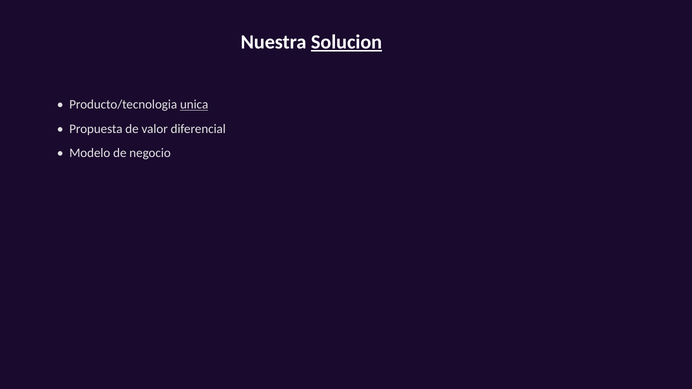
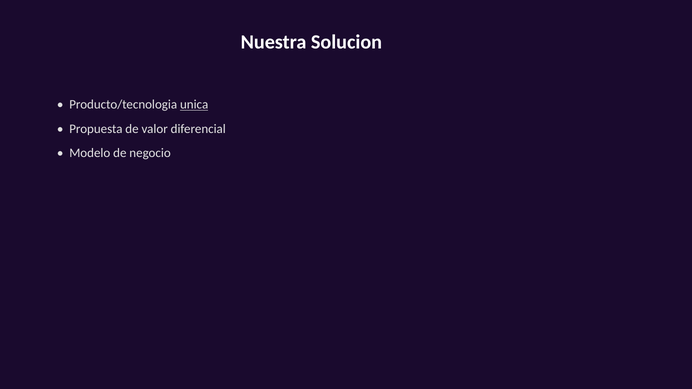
Solucion underline: present -> none (346, 42)
